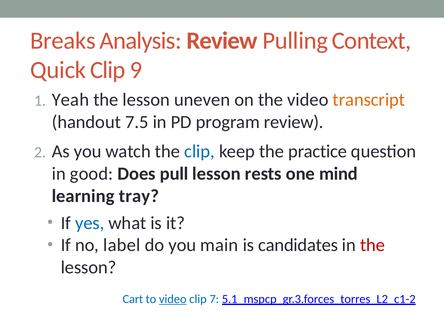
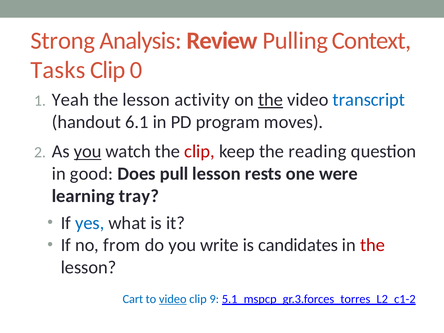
Breaks: Breaks -> Strong (63, 41)
Quick: Quick -> Tasks (58, 70)
9: 9 -> 0 (136, 70)
uneven: uneven -> activity (202, 100)
the underline: none -> present (271, 100)
transcript colour: orange -> blue (369, 100)
7.5: 7.5 -> 6.1 (137, 122)
program review: review -> moves (294, 122)
you underline: none -> present (88, 151)
clip colour: blue -> red (200, 151)
practice: practice -> reading (317, 151)
mind: mind -> were (338, 174)
label: label -> from (122, 245)
main: main -> write (220, 245)
7: 7 -> 9 (214, 299)
